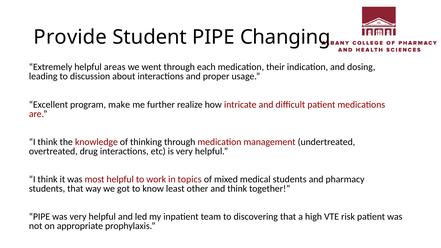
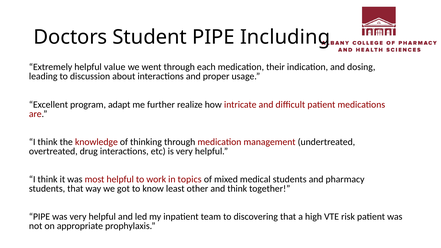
Provide: Provide -> Doctors (70, 37)
Changing: Changing -> Including (285, 37)
areas: areas -> value (115, 67)
make: make -> adapt (119, 105)
